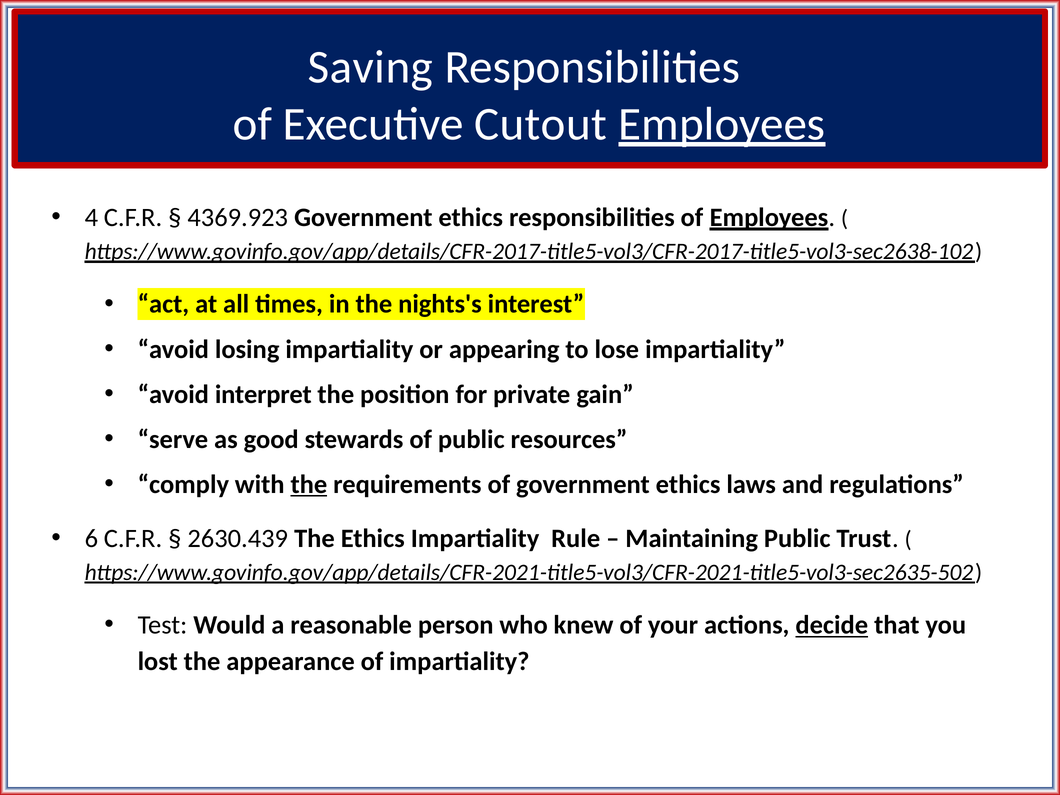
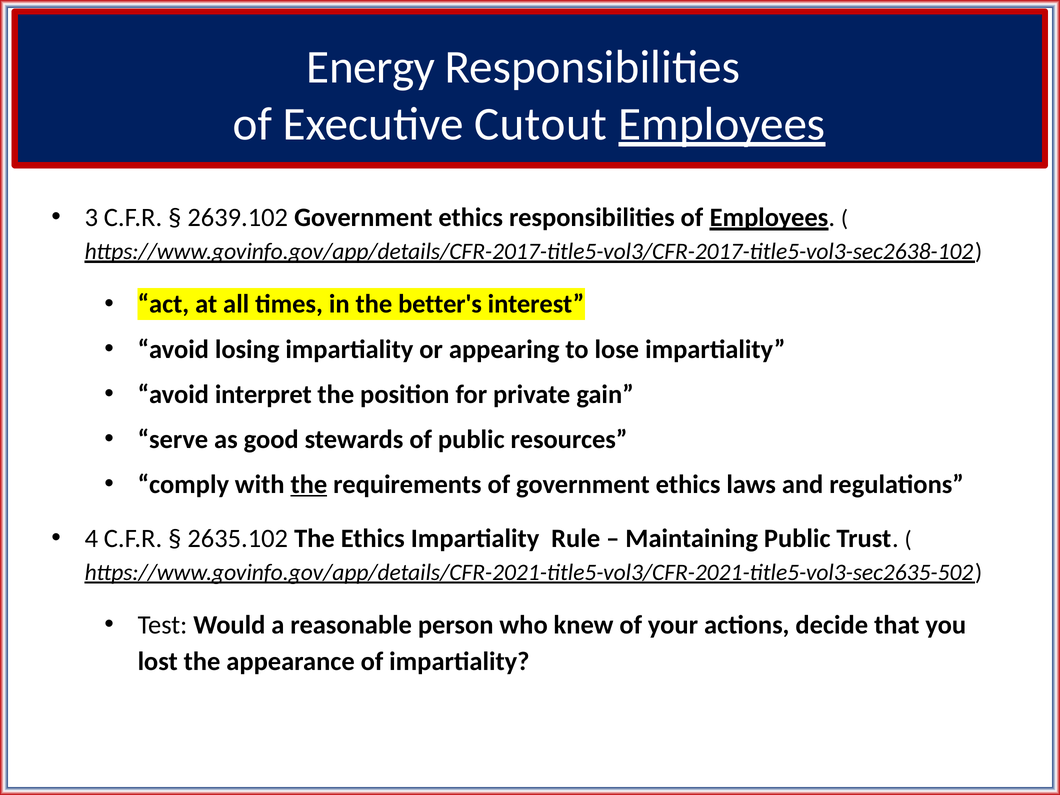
Saving: Saving -> Energy (371, 67)
4: 4 -> 3 (91, 218)
4369.923: 4369.923 -> 2639.102 (238, 218)
nights's: nights's -> better's (440, 304)
6: 6 -> 4 (91, 538)
2630.439: 2630.439 -> 2635.102 (238, 538)
decide underline: present -> none (832, 625)
